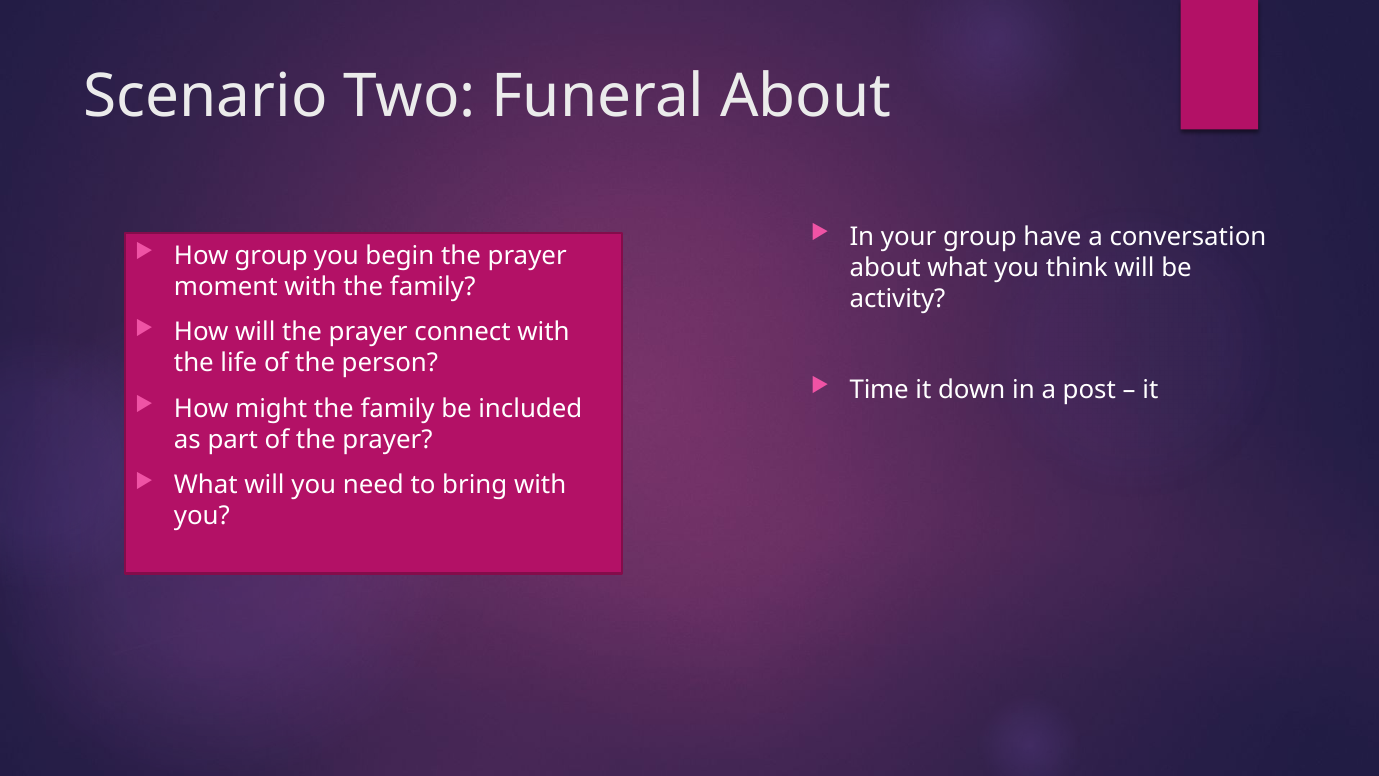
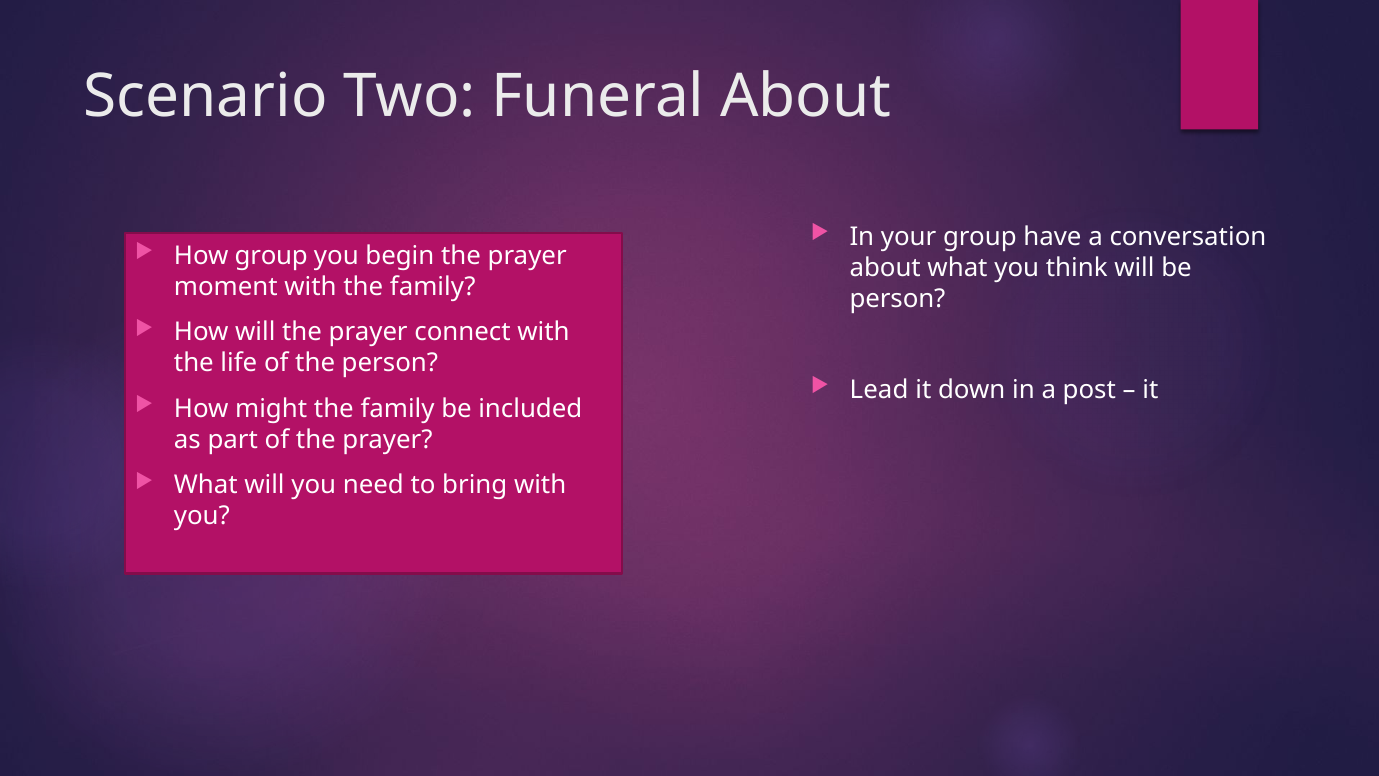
activity: activity -> person (898, 299)
Time: Time -> Lead (879, 389)
